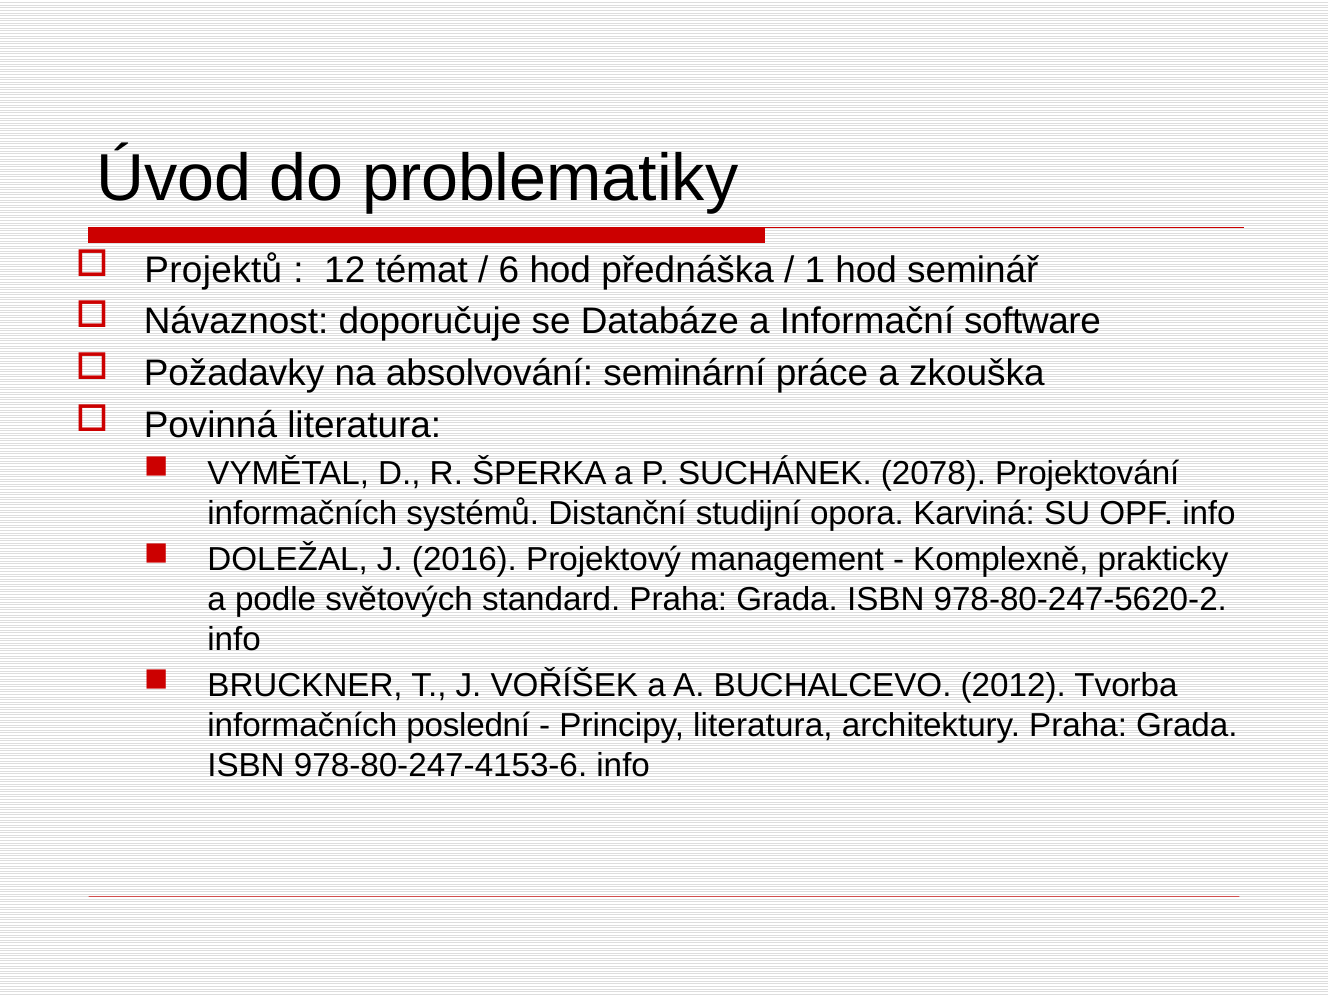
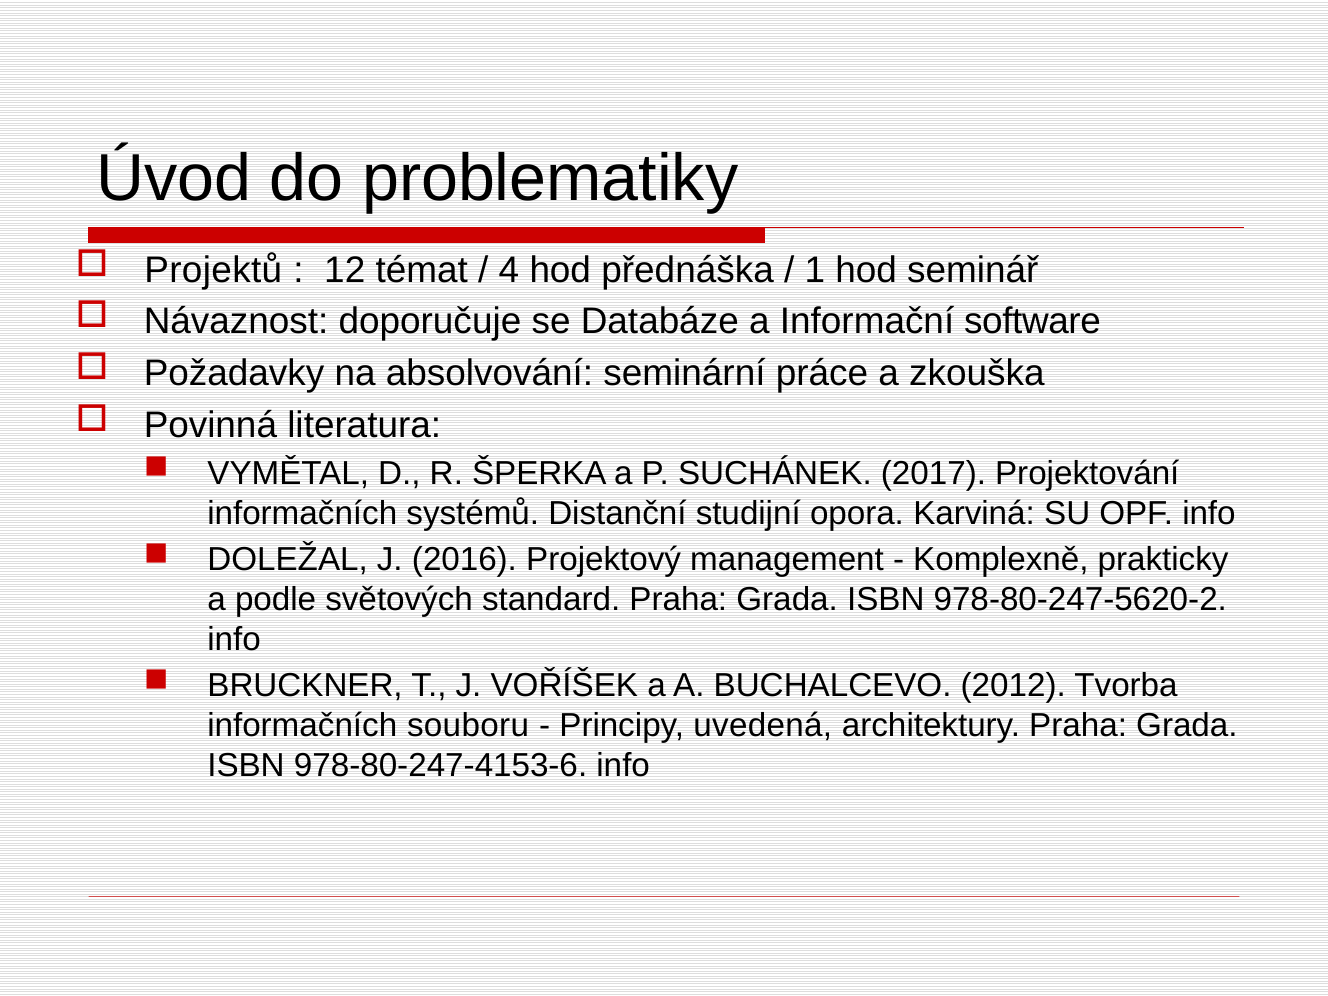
6: 6 -> 4 (509, 270)
2078: 2078 -> 2017 (933, 473)
poslední: poslední -> souboru (468, 726)
Principy literatura: literatura -> uvedená (763, 726)
